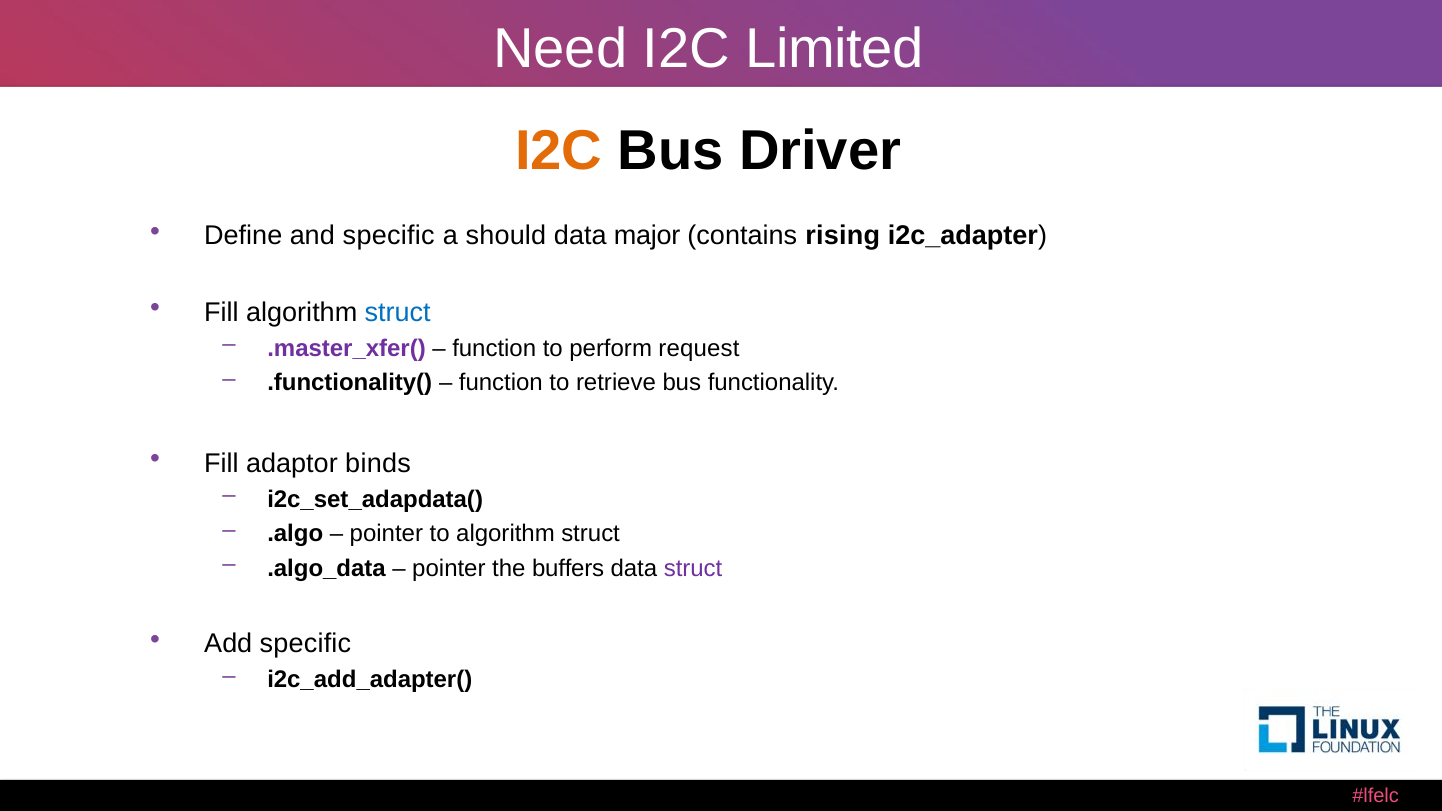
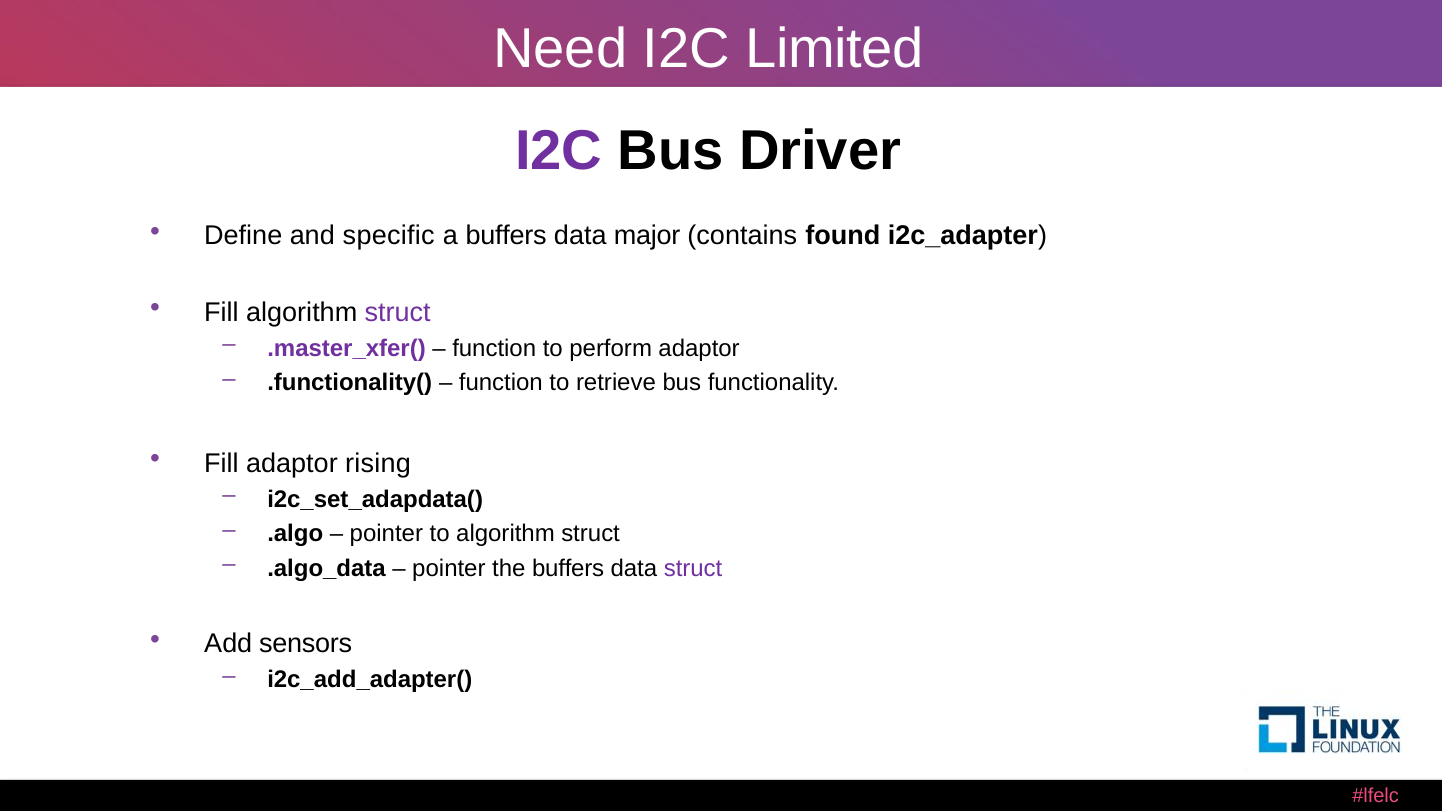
I2C colour: orange -> purple (559, 151)
a should: should -> buffers (506, 236)
rising: rising -> found (843, 236)
struct colour: blue -> purple (398, 313)
perform request: request -> adaptor (699, 348)
binds: binds -> rising (378, 463)
Add specific: specific -> sensors (306, 644)
